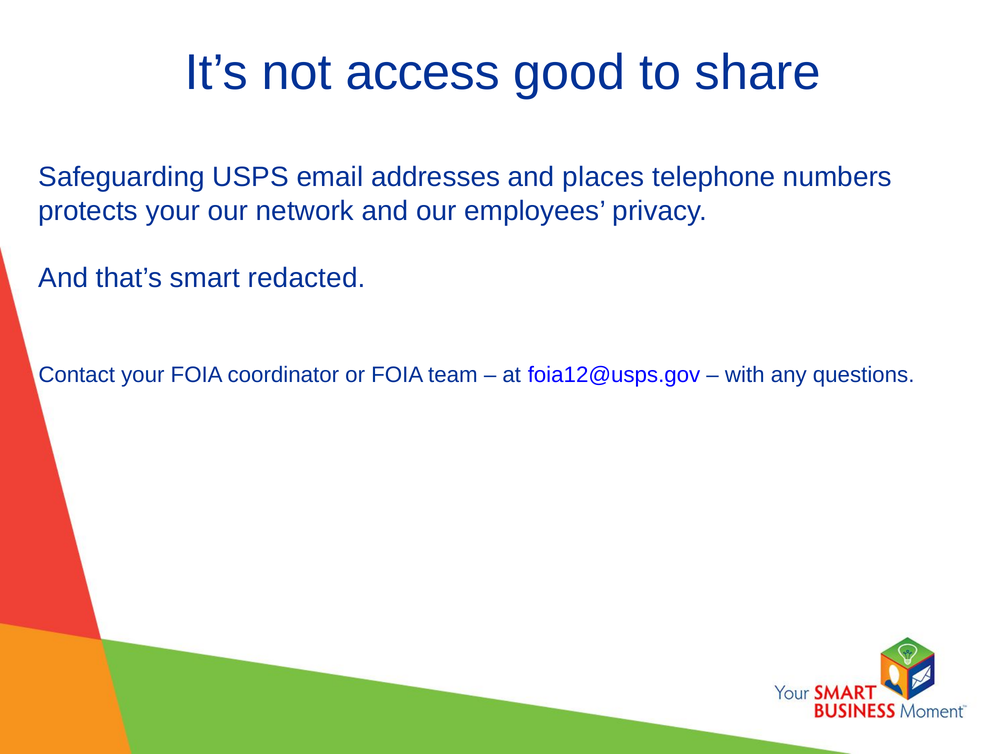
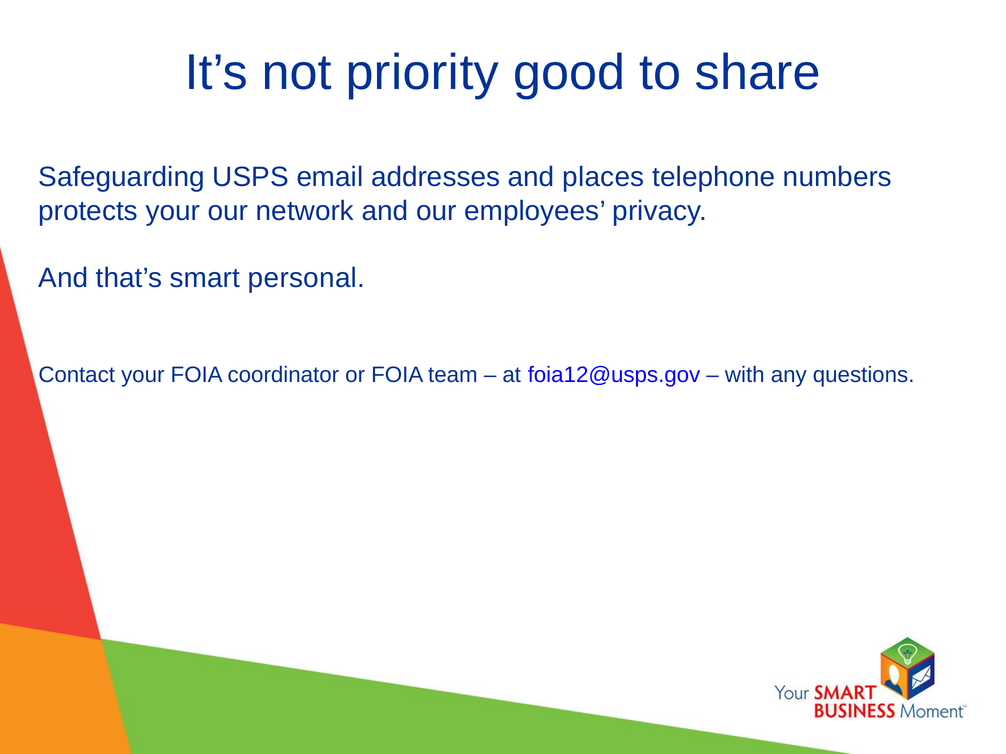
access: access -> priority (422, 73)
redacted: redacted -> personal (307, 278)
